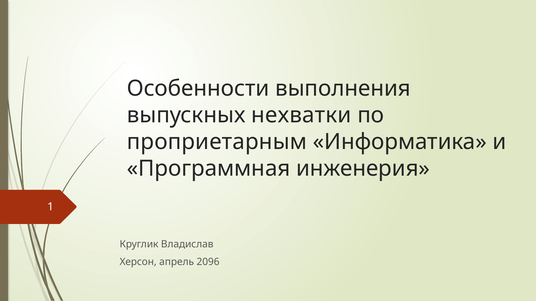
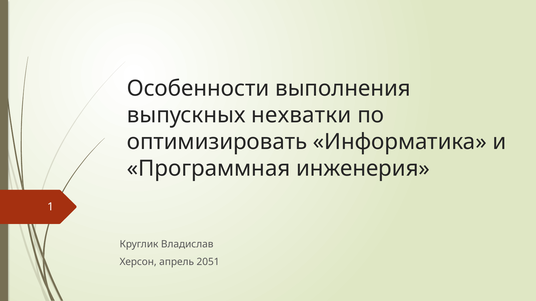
проприетарным: проприетарным -> оптимизировать (217, 142)
2096: 2096 -> 2051 (208, 262)
